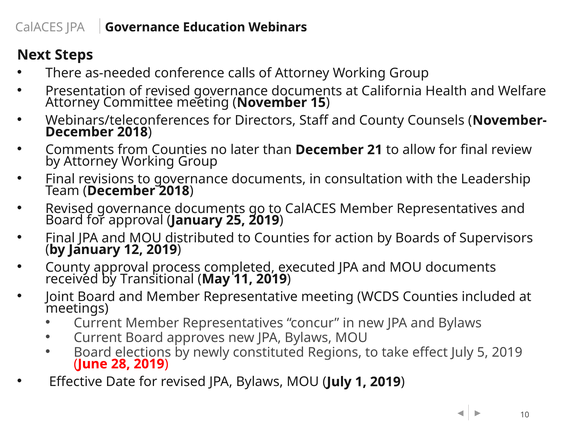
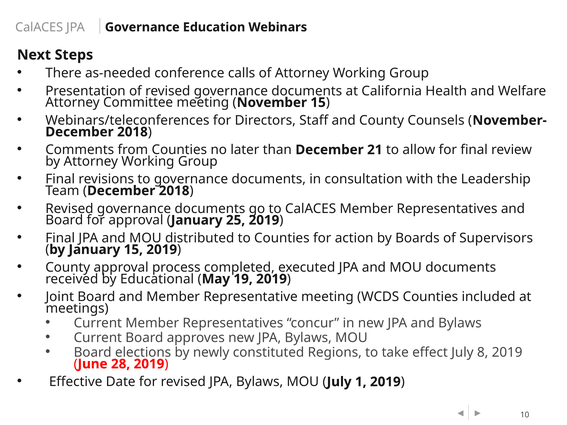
January 12: 12 -> 15 (133, 250)
Transitional: Transitional -> Educational (157, 279)
11: 11 -> 19 (243, 279)
5: 5 -> 8 (483, 353)
